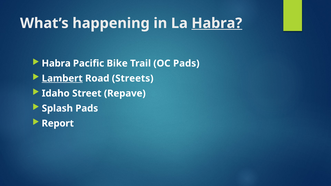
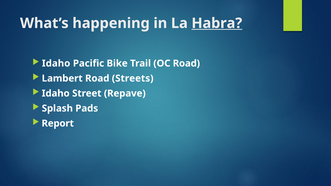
Habra: Habra -> Idaho (56, 63)
OC Pads: Pads -> Road (186, 63)
Lambert underline: present -> none (62, 78)
